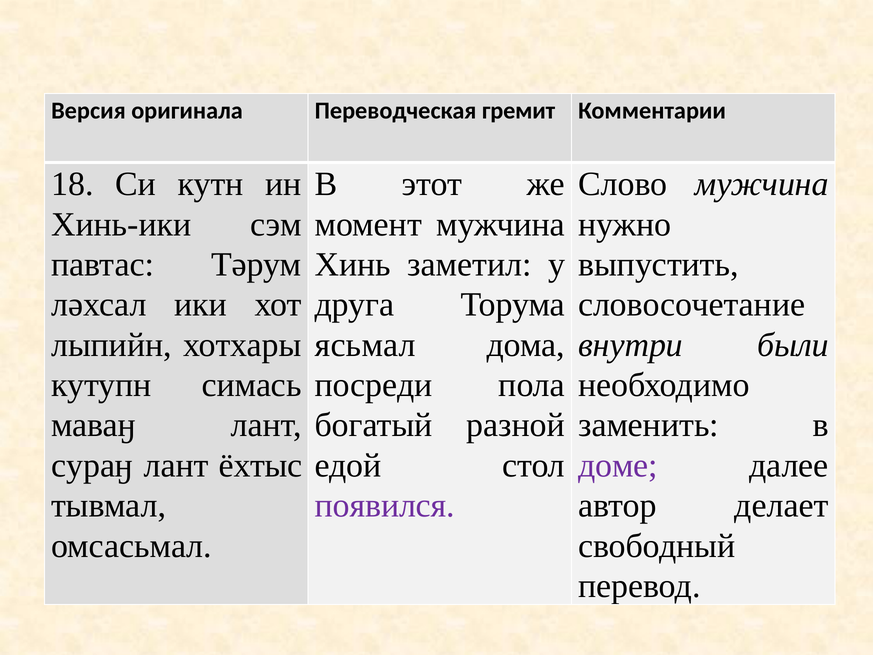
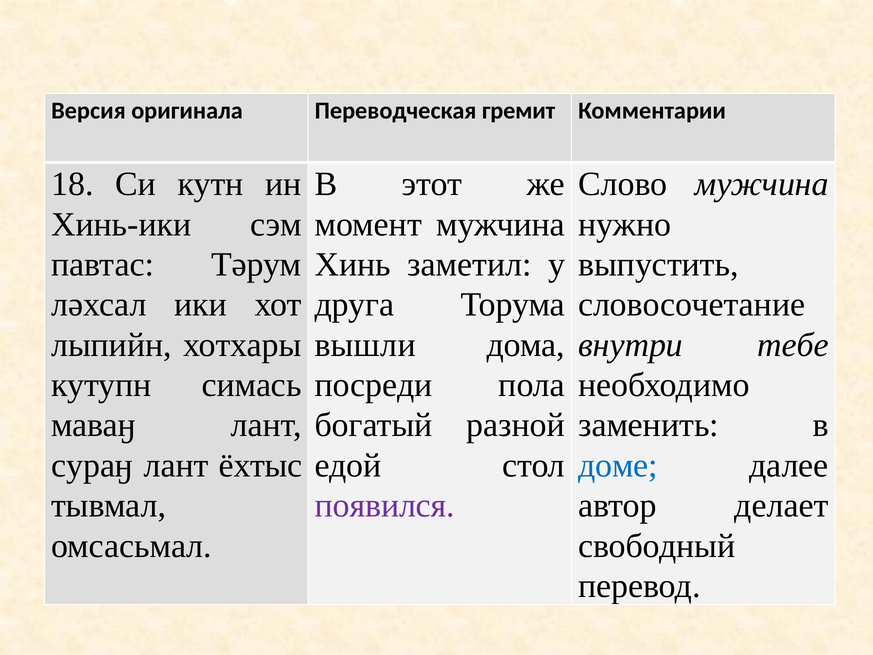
ясьмал: ясьмал -> вышли (365, 345)
были: были -> тебе (793, 345)
доме colour: purple -> blue (618, 465)
